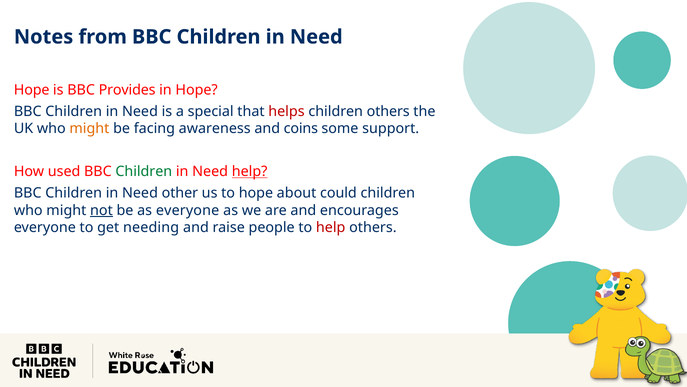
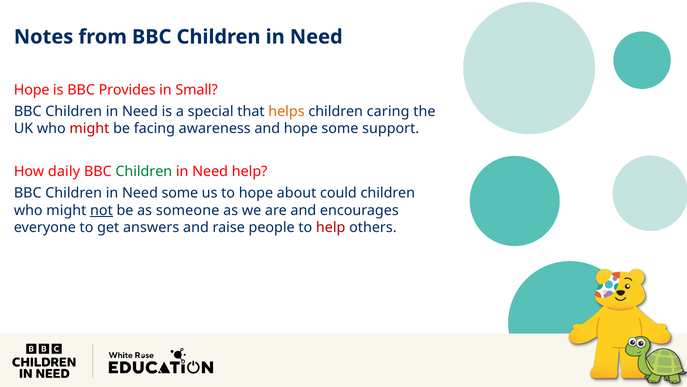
in Hope: Hope -> Small (197, 90)
helps colour: red -> orange (286, 111)
children others: others -> caring (388, 111)
might colour: orange -> red (89, 128)
and coins: coins -> hope (301, 128)
used: used -> daily (64, 171)
help underline: present -> none (250, 171)
Need other: other -> some (180, 193)
as everyone: everyone -> someone (188, 210)
needing: needing -> answers (151, 227)
